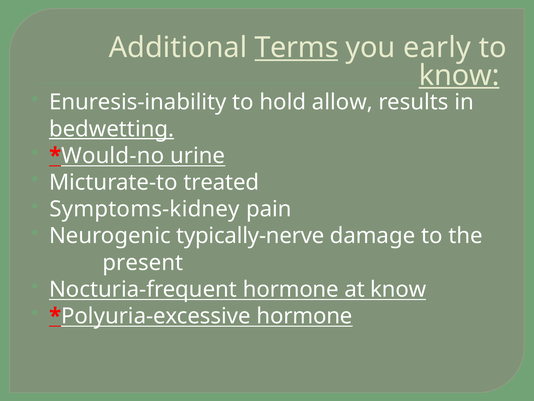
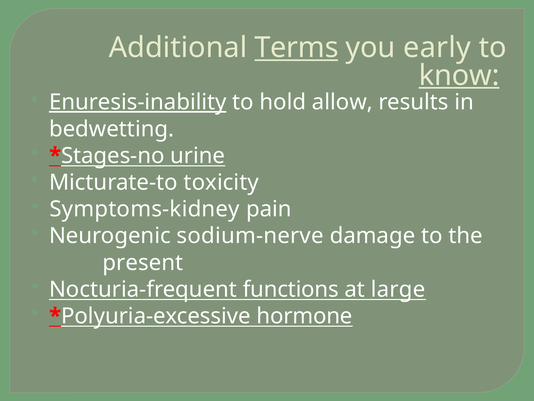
Enuresis-inability underline: none -> present (138, 102)
bedwetting underline: present -> none (112, 129)
Would-no: Would-no -> Stages-no (113, 156)
treated: treated -> toxicity (221, 182)
typically-nerve: typically-nerve -> sodium-nerve (250, 236)
Nocturia-frequent hormone: hormone -> functions (291, 289)
at know: know -> large (398, 289)
